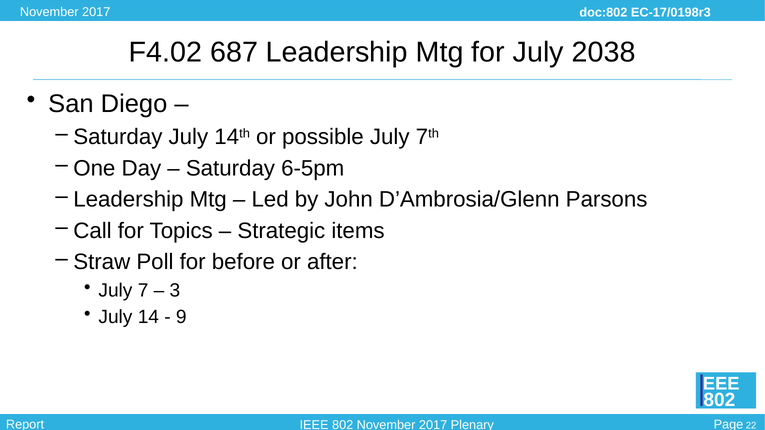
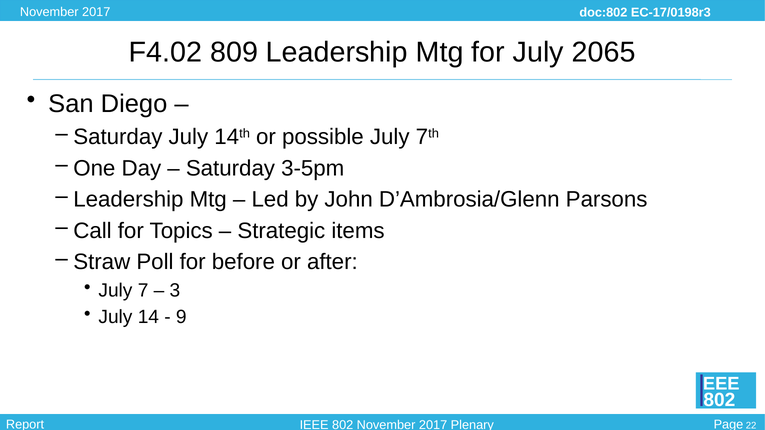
687: 687 -> 809 (234, 52)
2038: 2038 -> 2065 (604, 52)
6-5pm: 6-5pm -> 3-5pm (313, 168)
